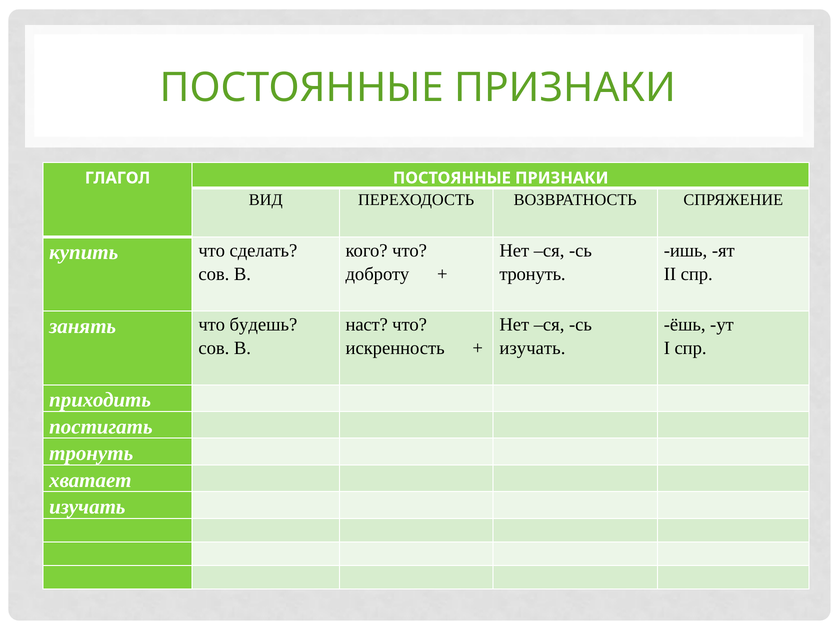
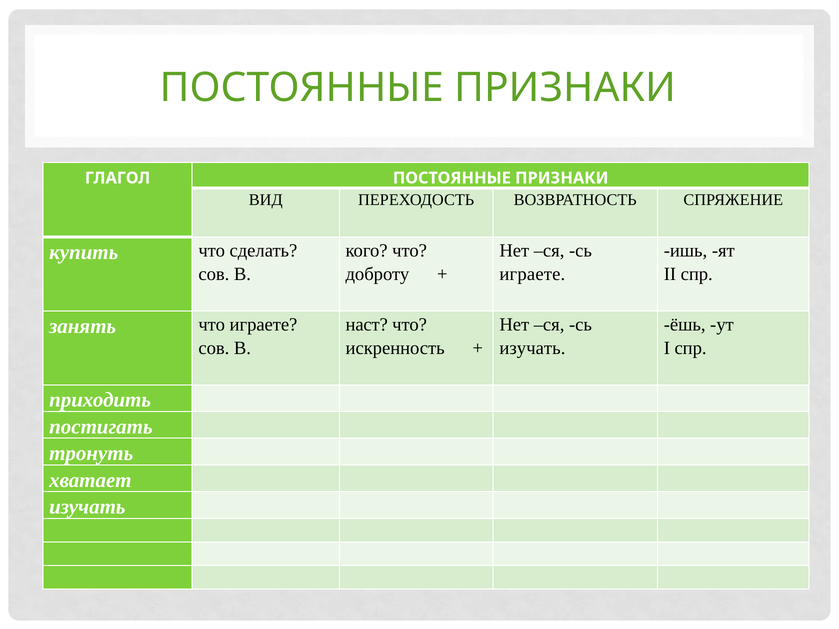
тронуть: тронуть -> играете (532, 274)
что будешь: будешь -> играете (263, 325)
